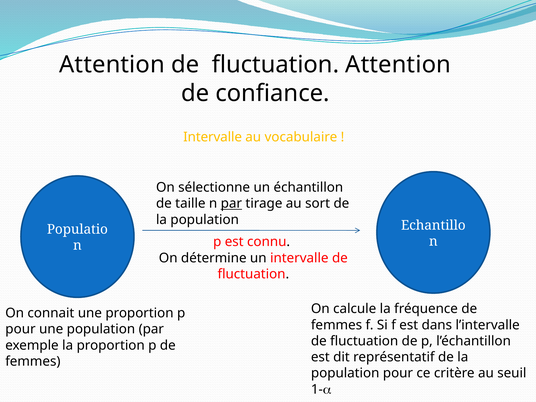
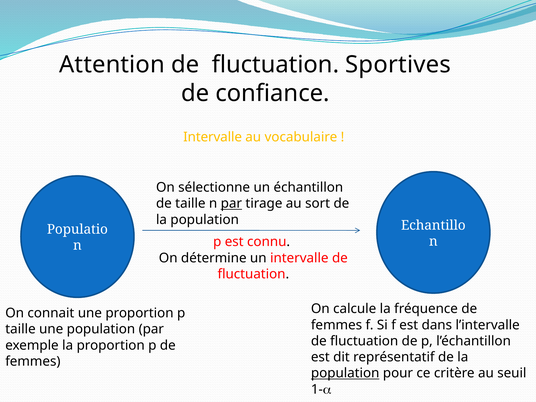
fluctuation Attention: Attention -> Sportives (398, 65)
pour: pour -> taille (20, 329)
population underline: none -> present (345, 373)
